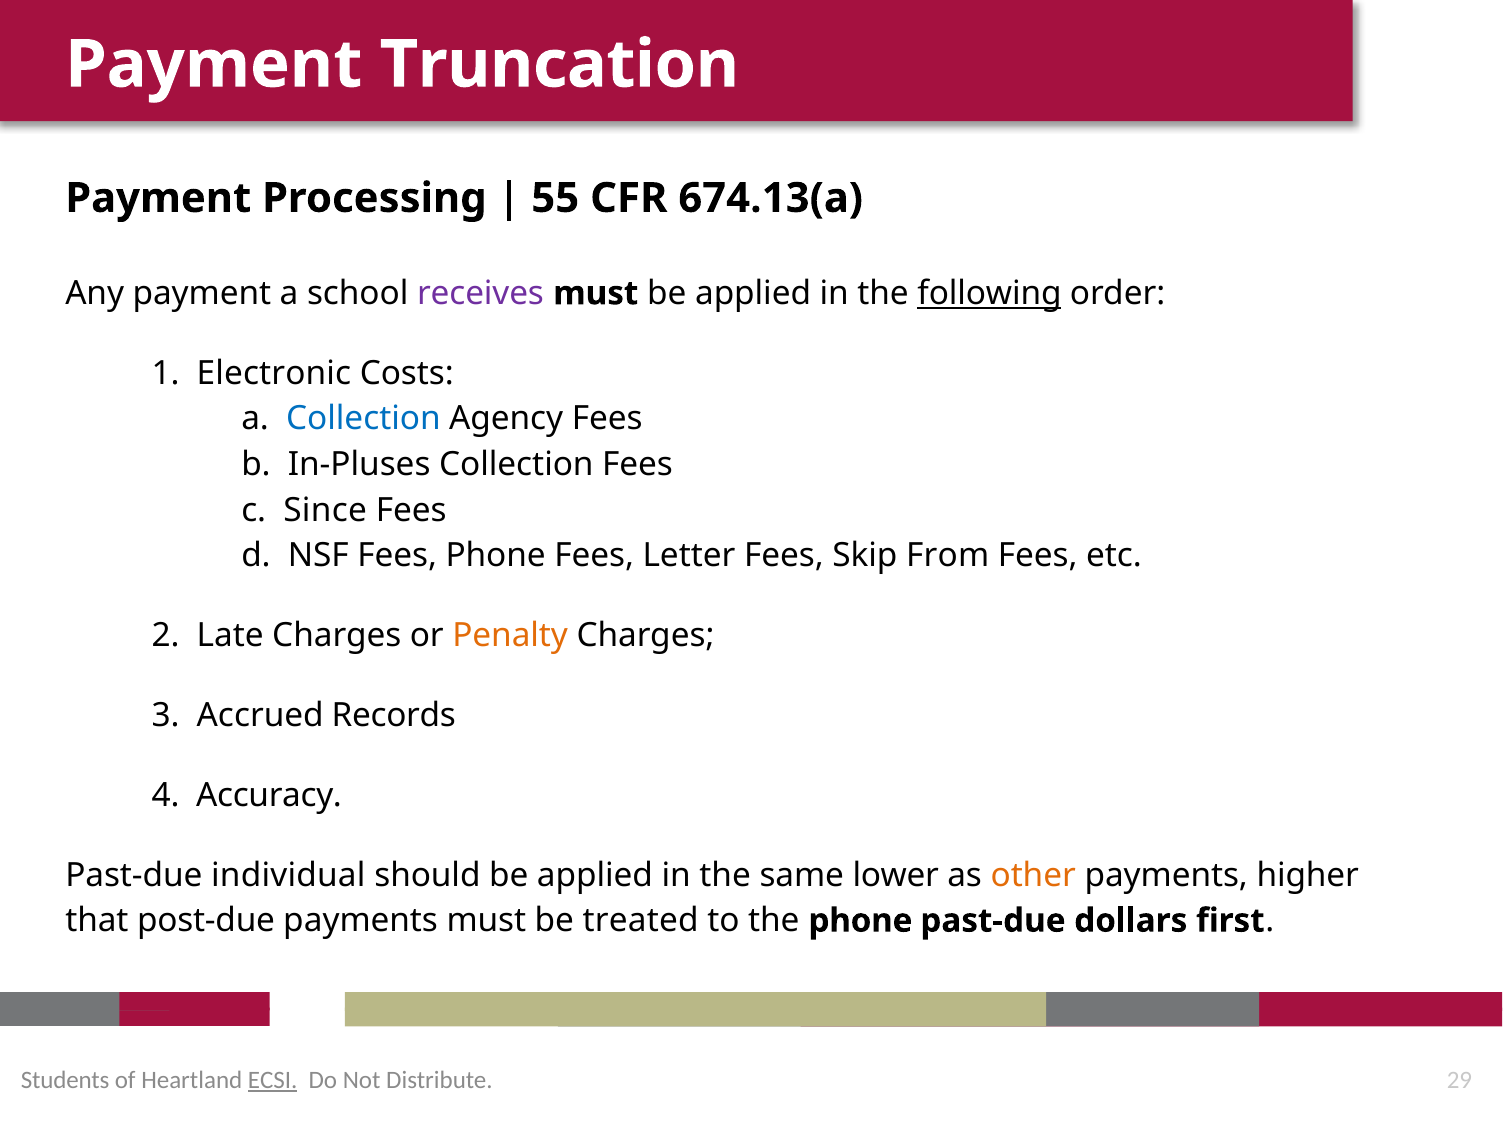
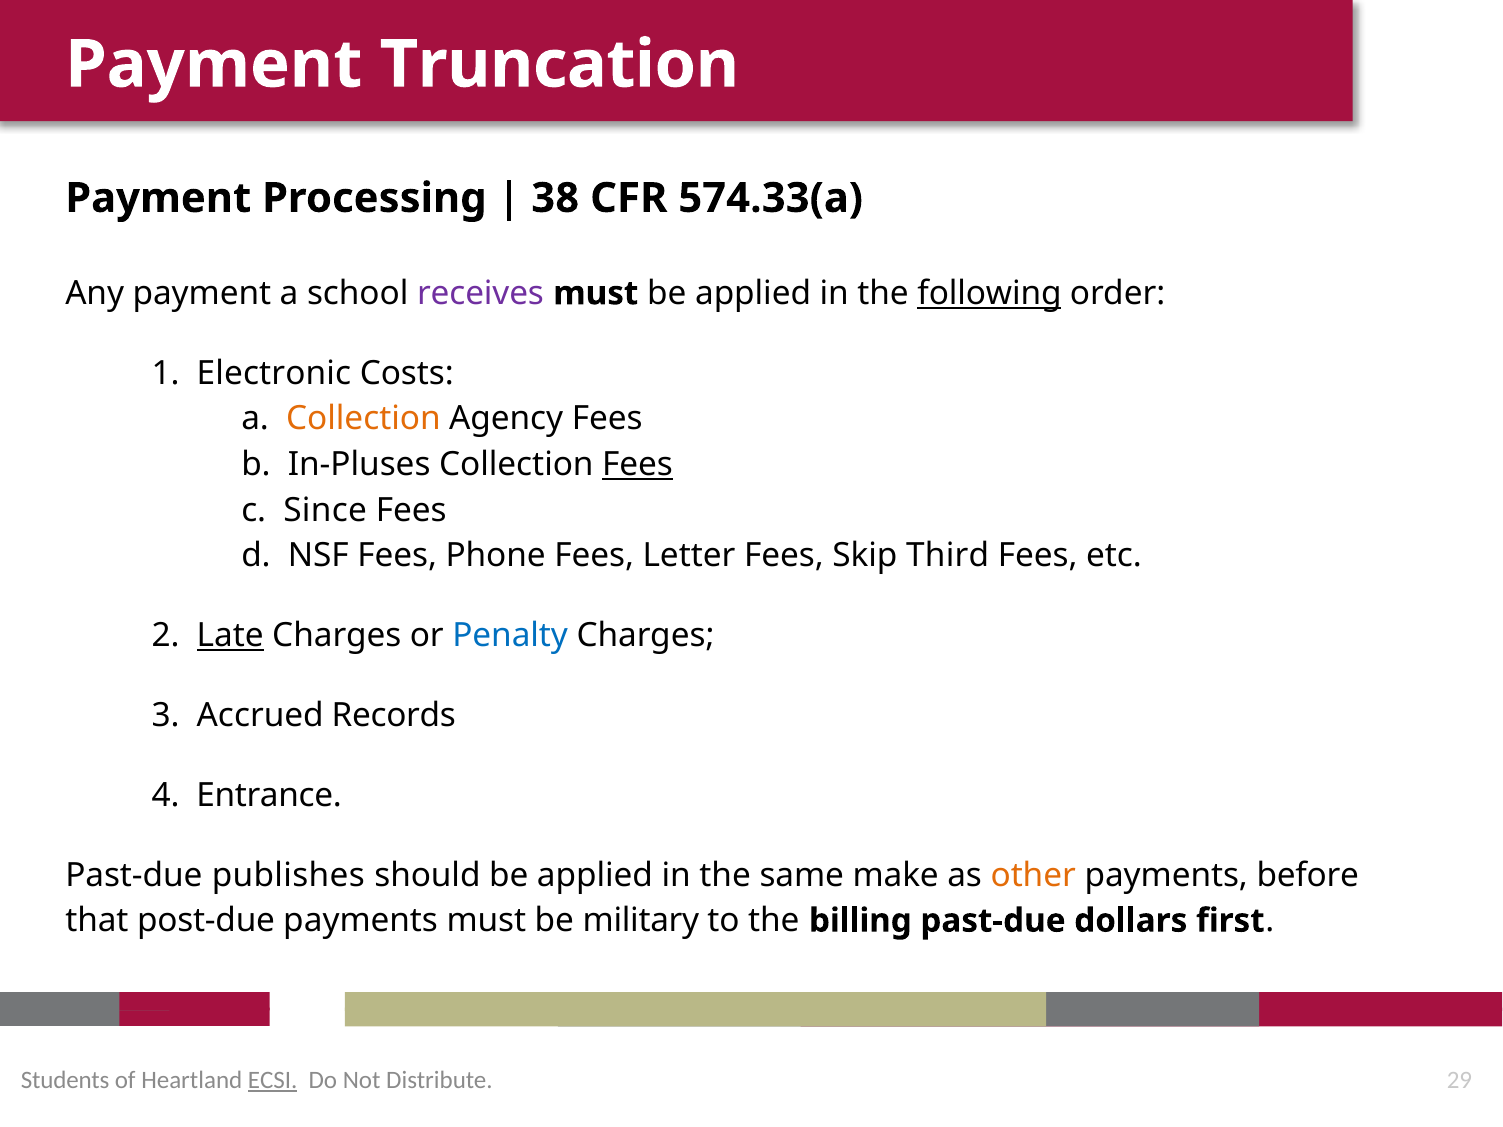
55: 55 -> 38 (555, 198)
674.13(a: 674.13(a -> 574.33(a (771, 198)
Collection colour: blue -> orange (363, 419)
Fees underline: none -> present (637, 465)
From: From -> Third (948, 556)
Late underline: none -> present (230, 636)
Penalty colour: orange -> blue (510, 636)
Accuracy: Accuracy -> Entrance (269, 795)
individual: individual -> publishes (288, 875)
lower: lower -> make (896, 875)
higher: higher -> before (1308, 875)
treated: treated -> military (641, 921)
the phone: phone -> billing (860, 921)
